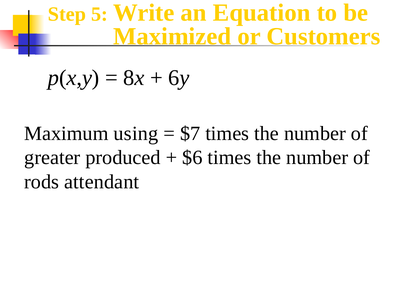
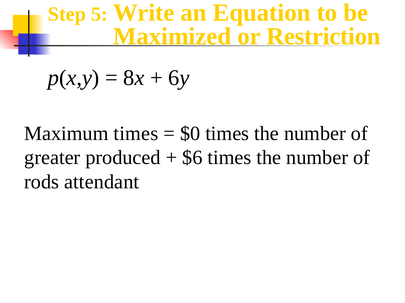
Customers: Customers -> Restriction (324, 37)
Maximum using: using -> times (136, 134)
$7: $7 -> $0 (190, 134)
